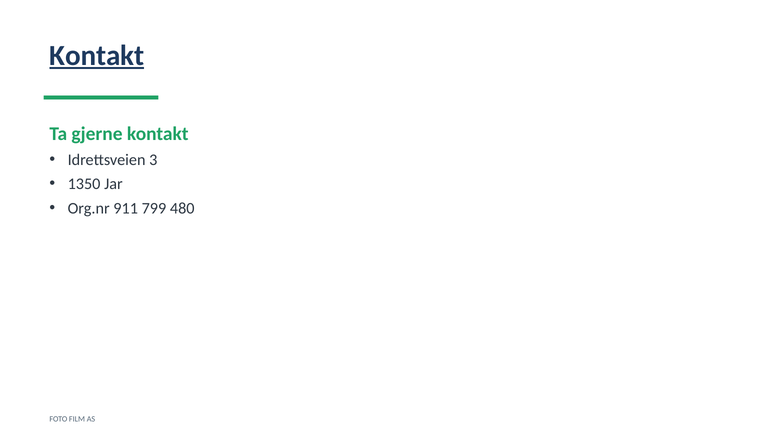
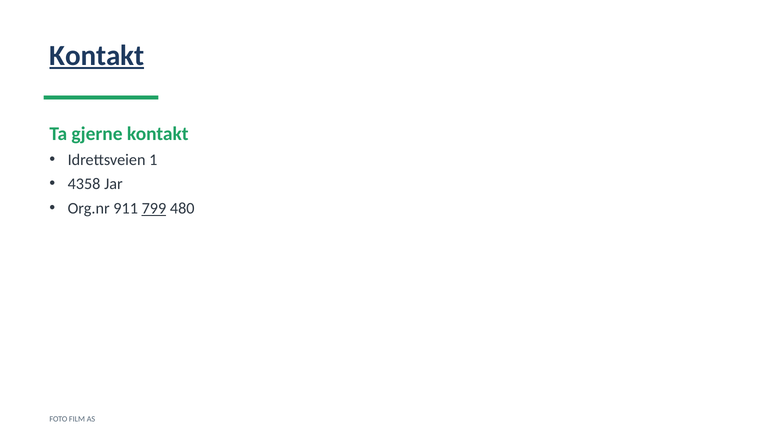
3: 3 -> 1 (153, 160)
1350: 1350 -> 4358 (84, 184)
799 underline: none -> present (154, 208)
